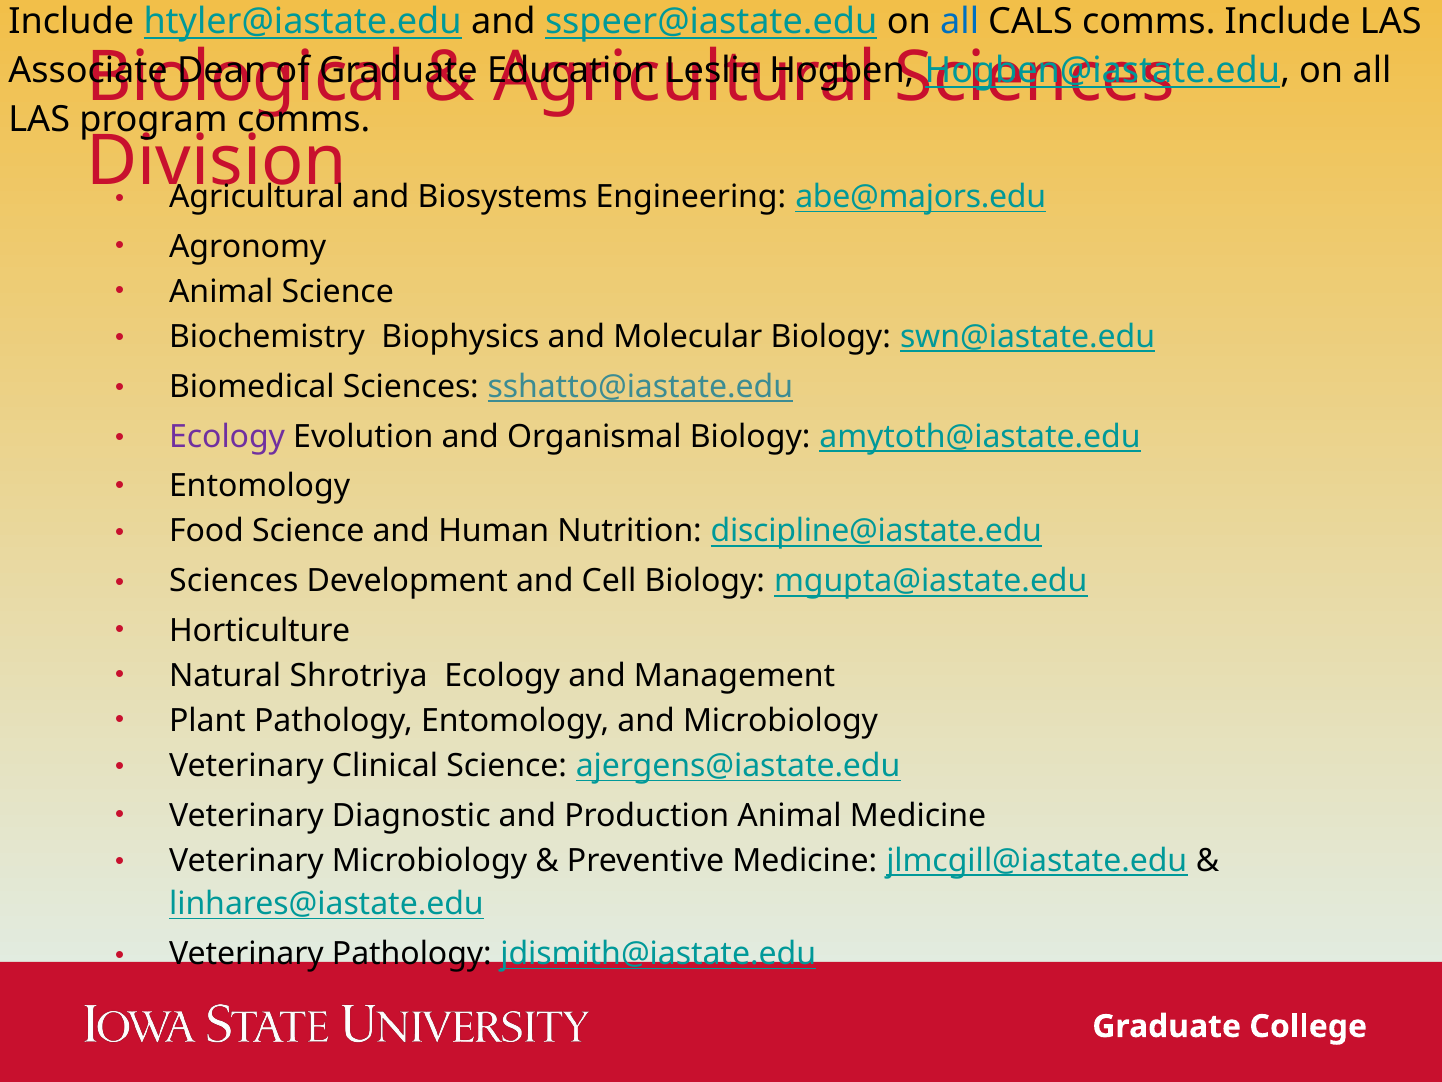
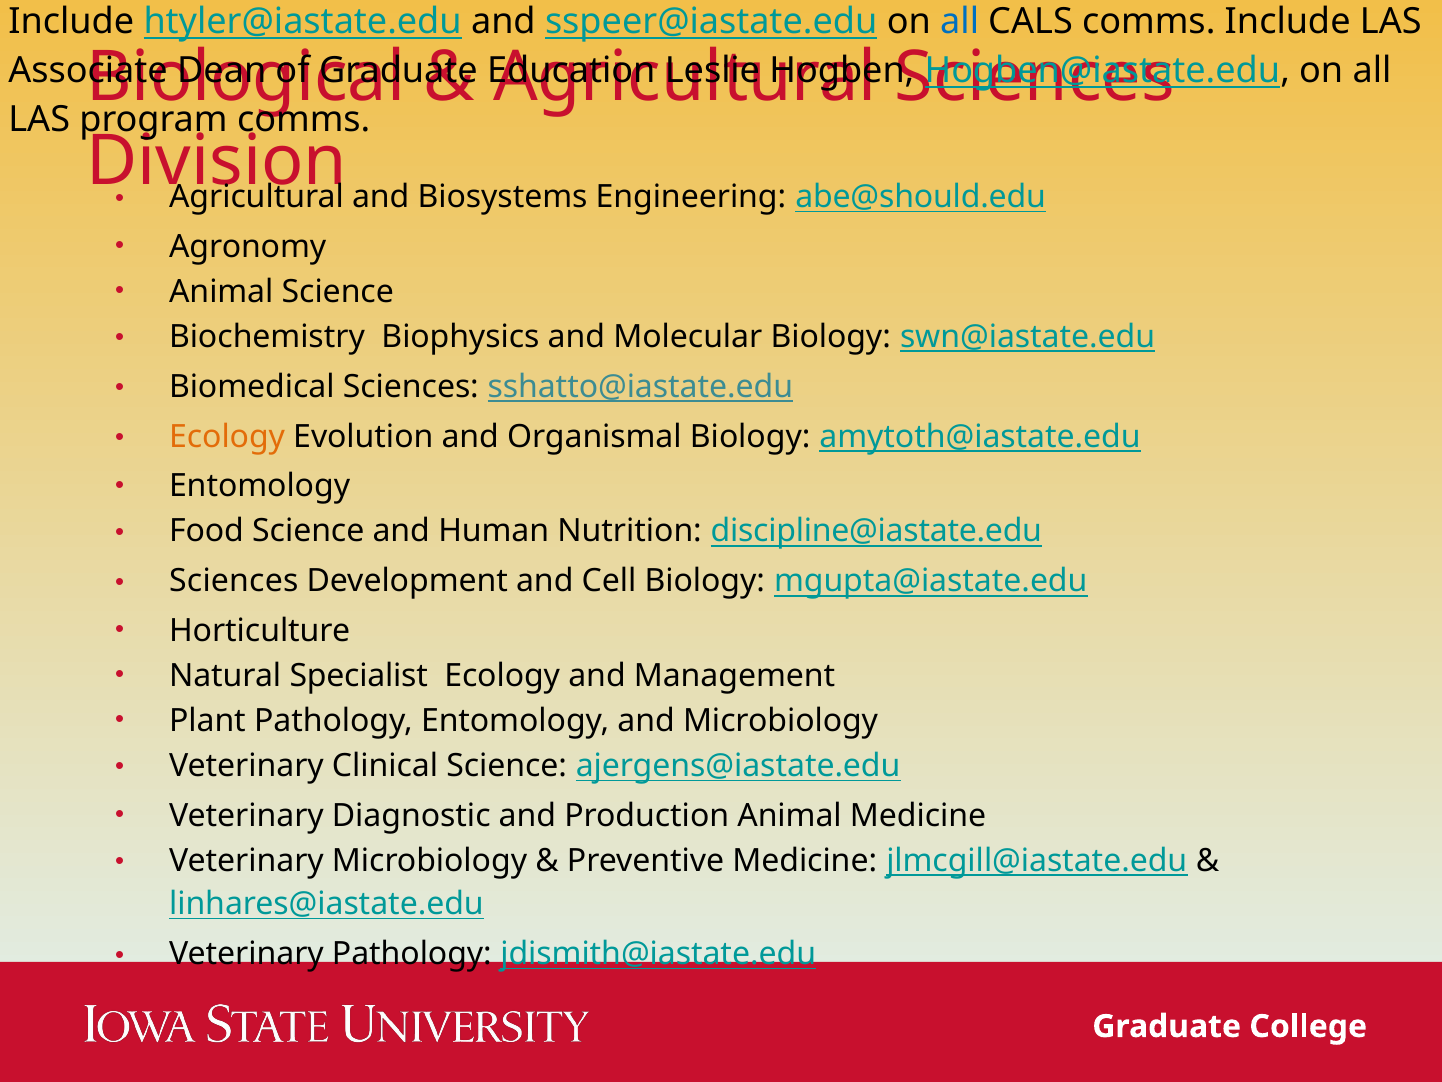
abe@majors.edu: abe@majors.edu -> abe@should.edu (921, 197)
Ecology colour: purple -> orange (227, 436)
Shrotriya: Shrotriya -> Specialist (359, 676)
